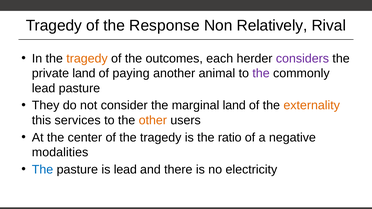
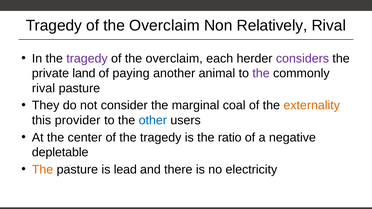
Response: Response -> Overclaim (164, 25)
tragedy colour: orange -> purple (87, 59)
outcomes: outcomes -> overclaim (174, 59)
lead: lead -> rival (44, 88)
marginal land: land -> coal (234, 106)
services: services -> provider (78, 120)
other colour: orange -> blue (153, 120)
modalities: modalities -> depletable (60, 152)
The colour: blue -> orange (43, 170)
